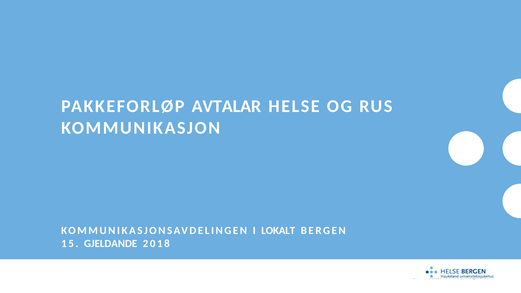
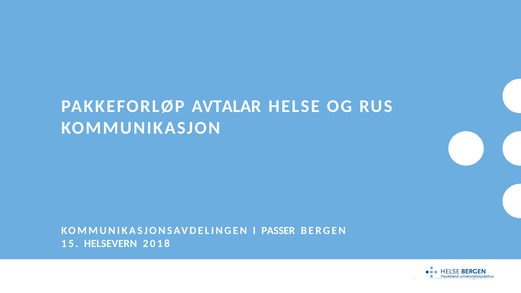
LOKALT: LOKALT -> PASSER (278, 231)
GJELDANDE: GJELDANDE -> HELSEVERN (111, 244)
